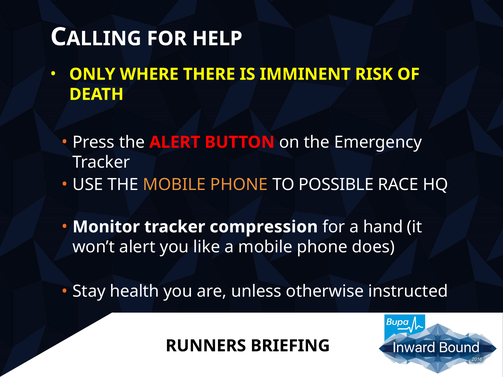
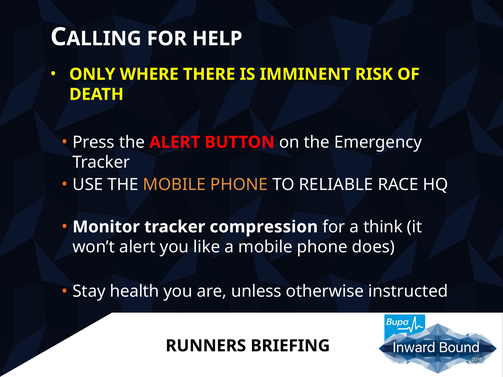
POSSIBLE: POSSIBLE -> RELIABLE (336, 185)
hand: hand -> think (383, 227)
